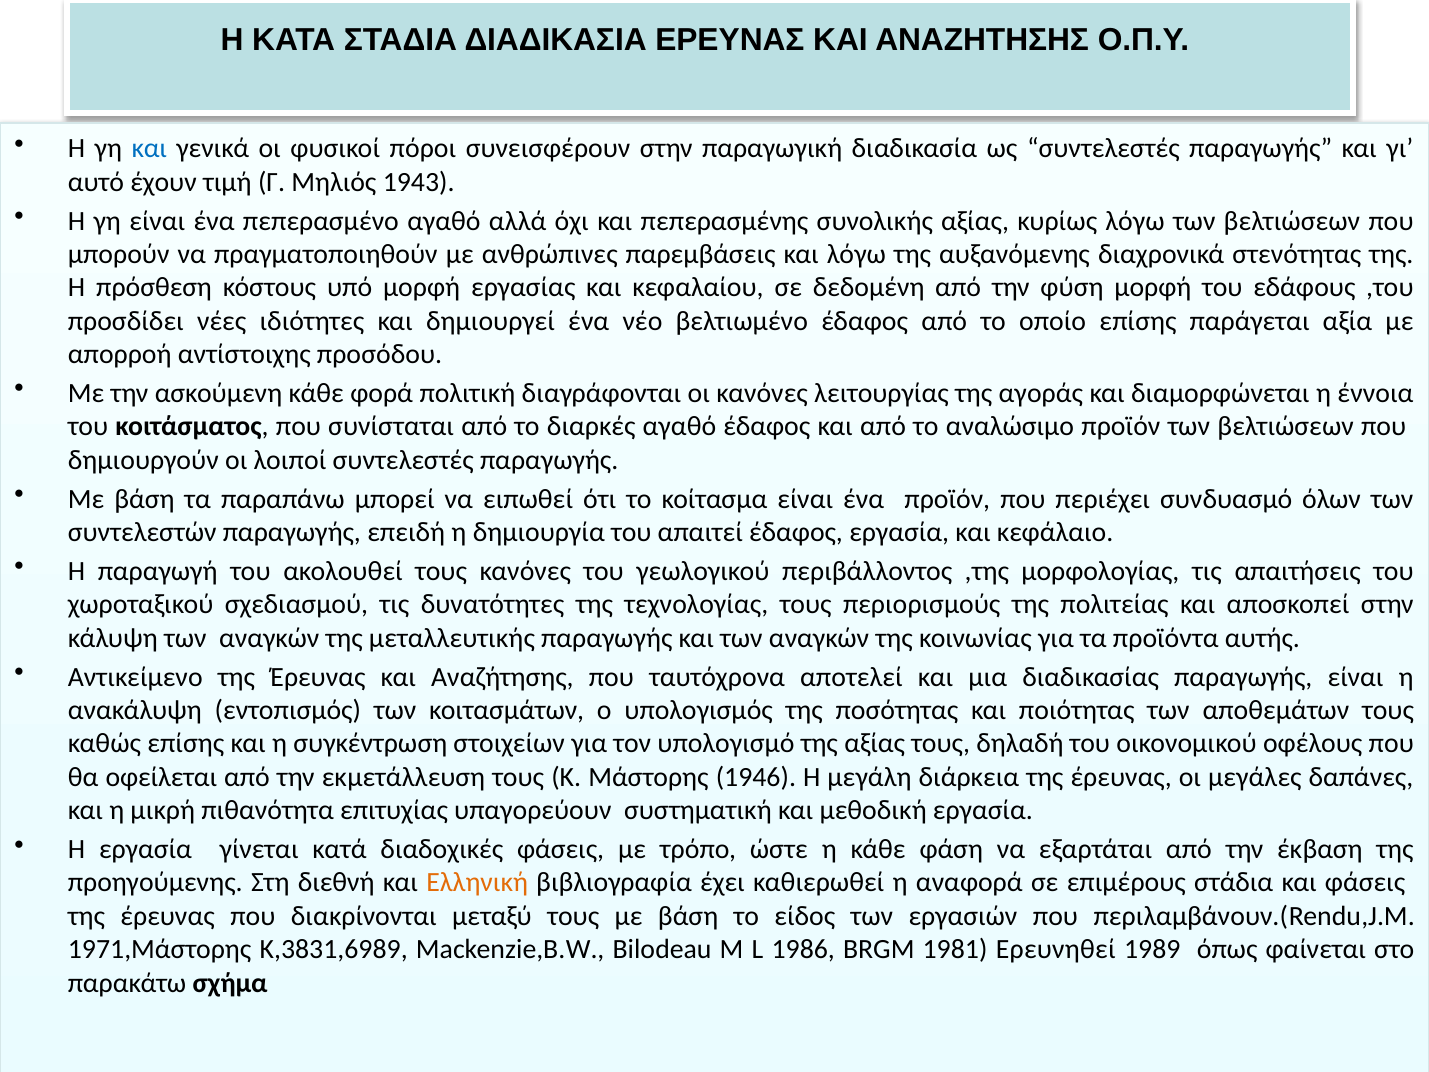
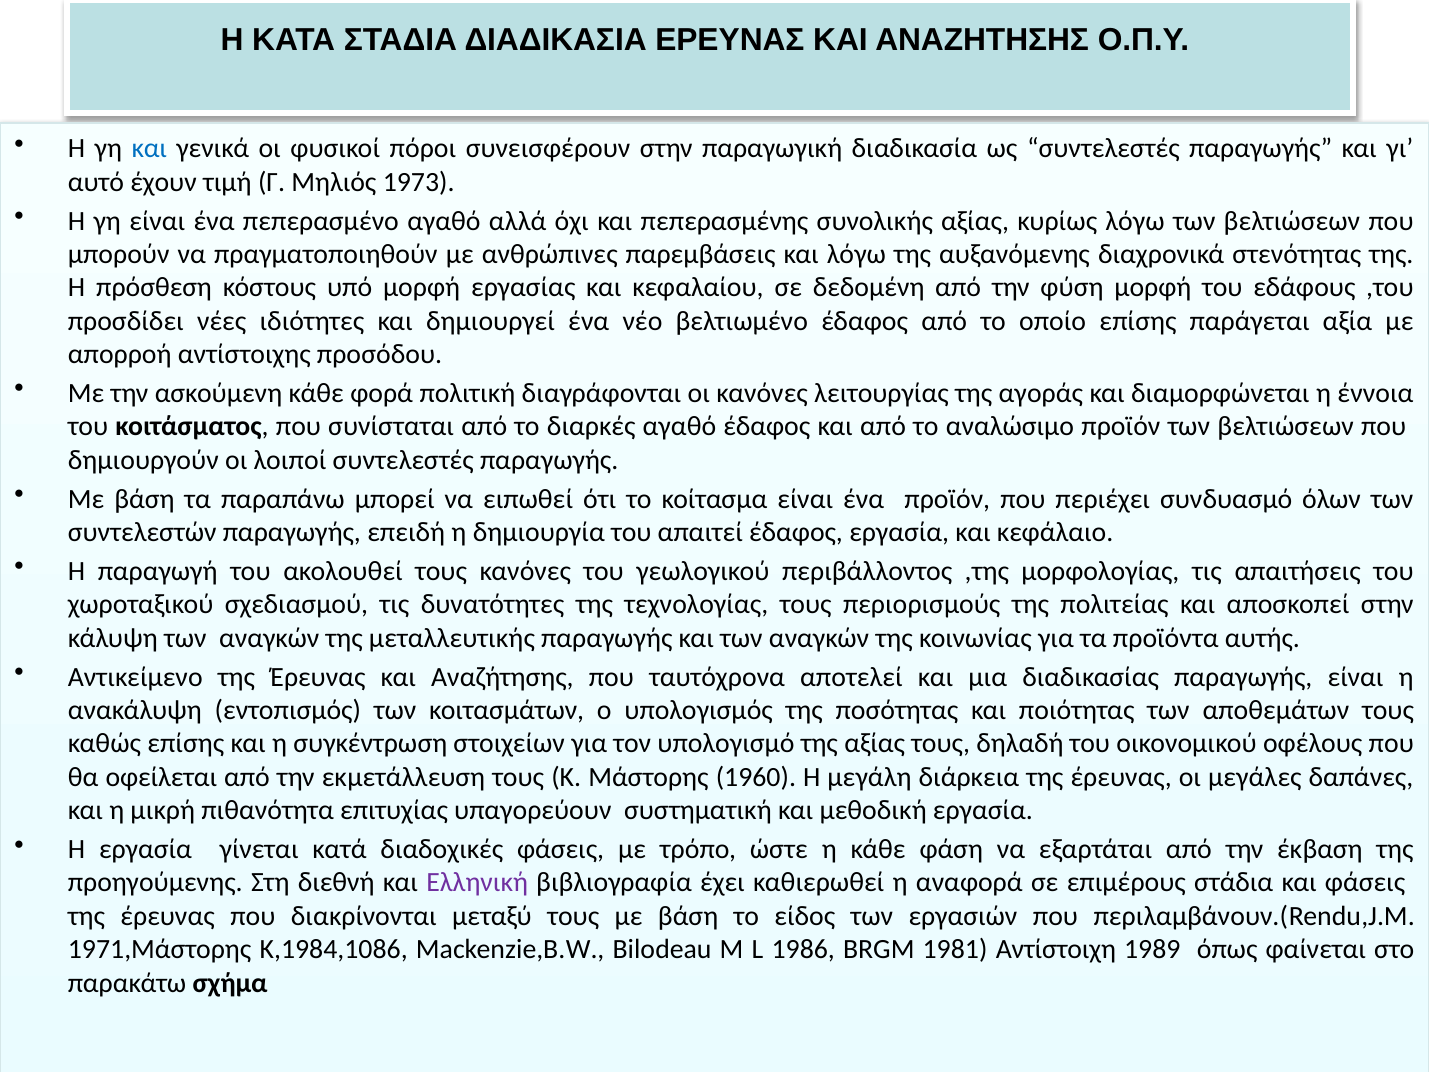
1943: 1943 -> 1973 (419, 182)
1946: 1946 -> 1960 (756, 777)
Ελληνική colour: orange -> purple (477, 883)
Κ,3831,6989: Κ,3831,6989 -> Κ,1984,1086 (334, 949)
Ερευνηθεί: Ερευνηθεί -> Αντίστοιχη (1056, 949)
